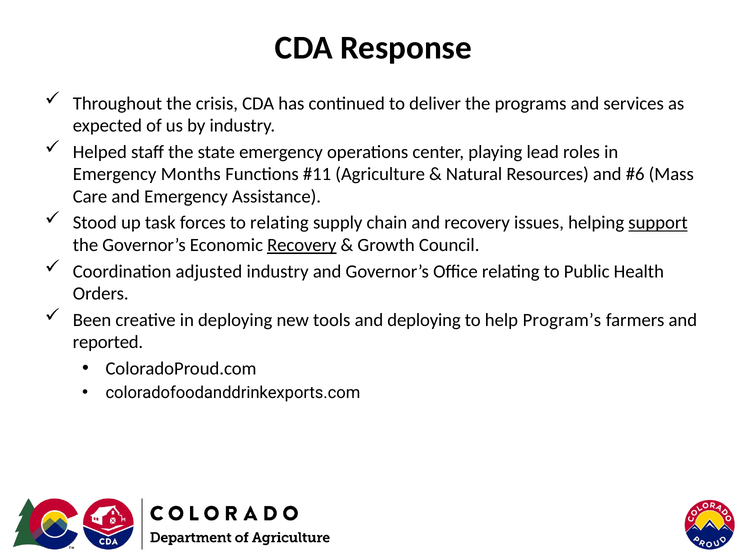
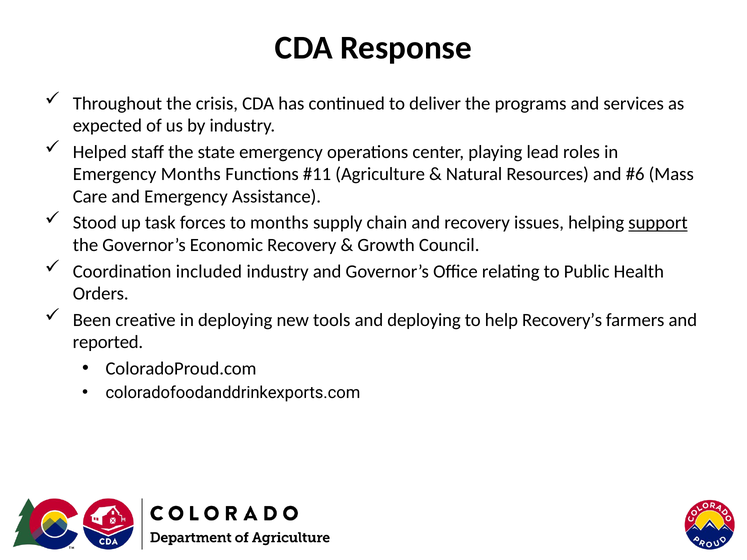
to relating: relating -> months (279, 223)
Recovery underline: present -> none (302, 245)
adjusted: adjusted -> included (209, 271)
Program’s: Program’s -> Recovery’s (562, 320)
